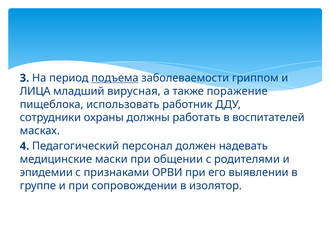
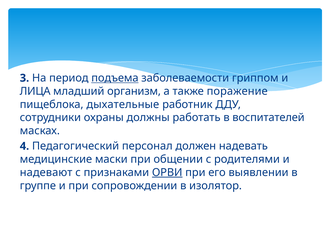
вирусная: вирусная -> организм (134, 91)
использовать: использовать -> дыхательные (123, 105)
эпидемии: эпидемии -> надевают (46, 173)
ОРВИ underline: none -> present (167, 173)
